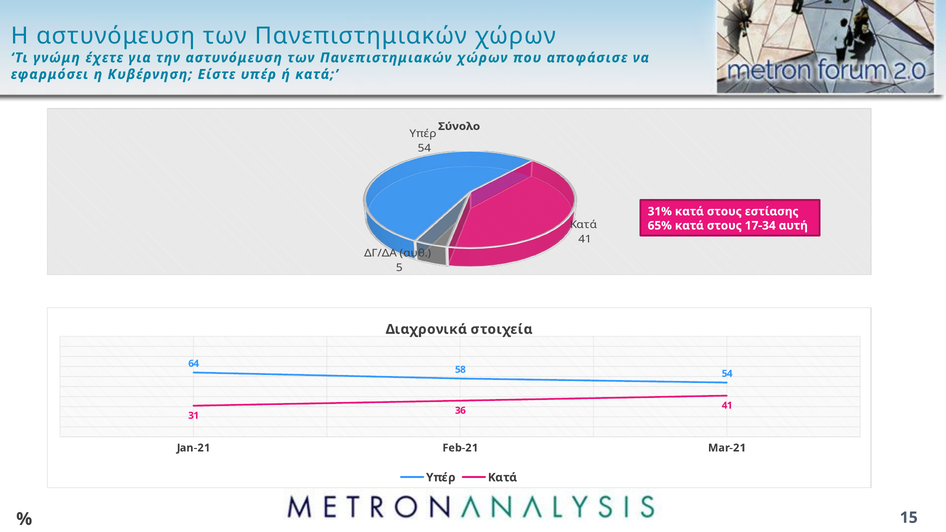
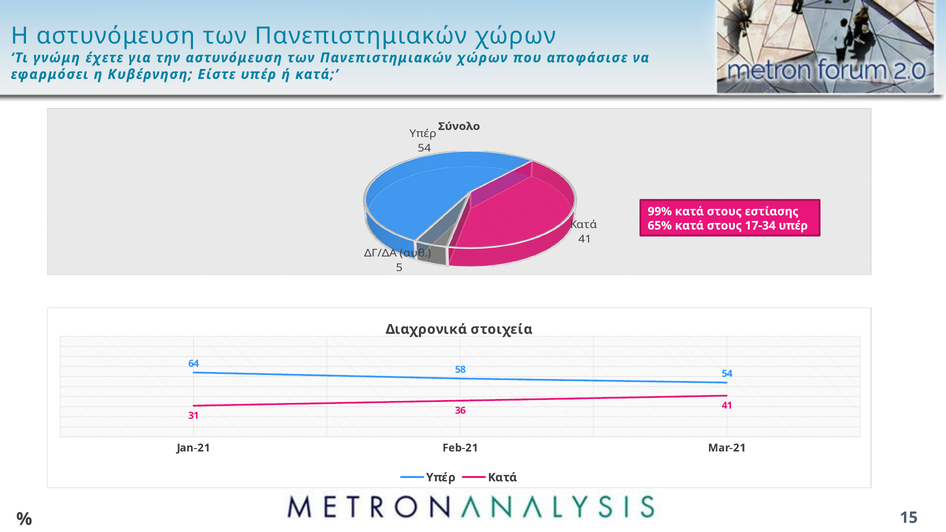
31%: 31% -> 99% (660, 211)
17-34 αυτή: αυτή -> υπέρ (793, 226)
